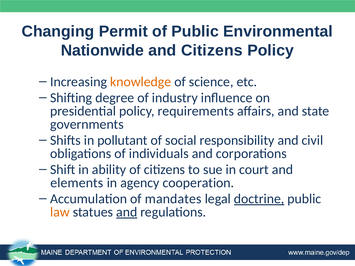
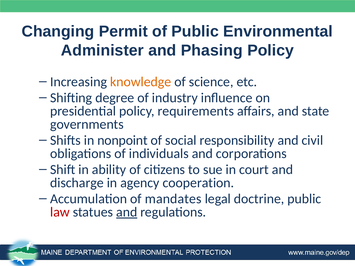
Nationwide: Nationwide -> Administer (102, 51)
and Citizens: Citizens -> Phasing (212, 51)
pollutant: pollutant -> nonpoint (122, 140)
elements: elements -> discharge (77, 183)
doctrine underline: present -> none (259, 199)
law colour: orange -> red (60, 212)
